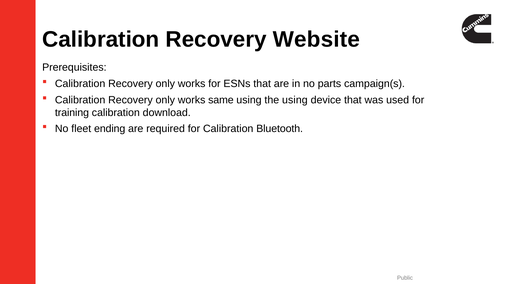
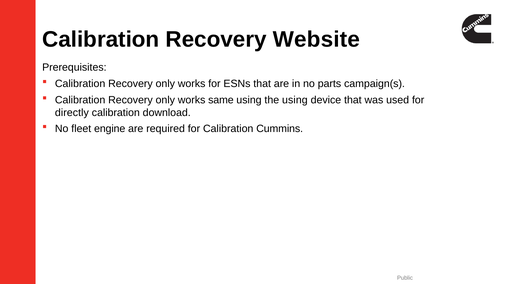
training: training -> directly (72, 113)
ending: ending -> engine (110, 129)
Bluetooth: Bluetooth -> Cummins (280, 129)
